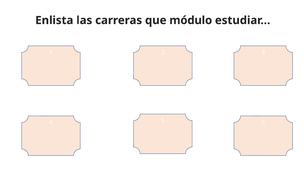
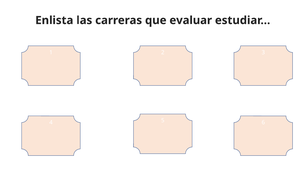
módulo: módulo -> evaluar (191, 20)
